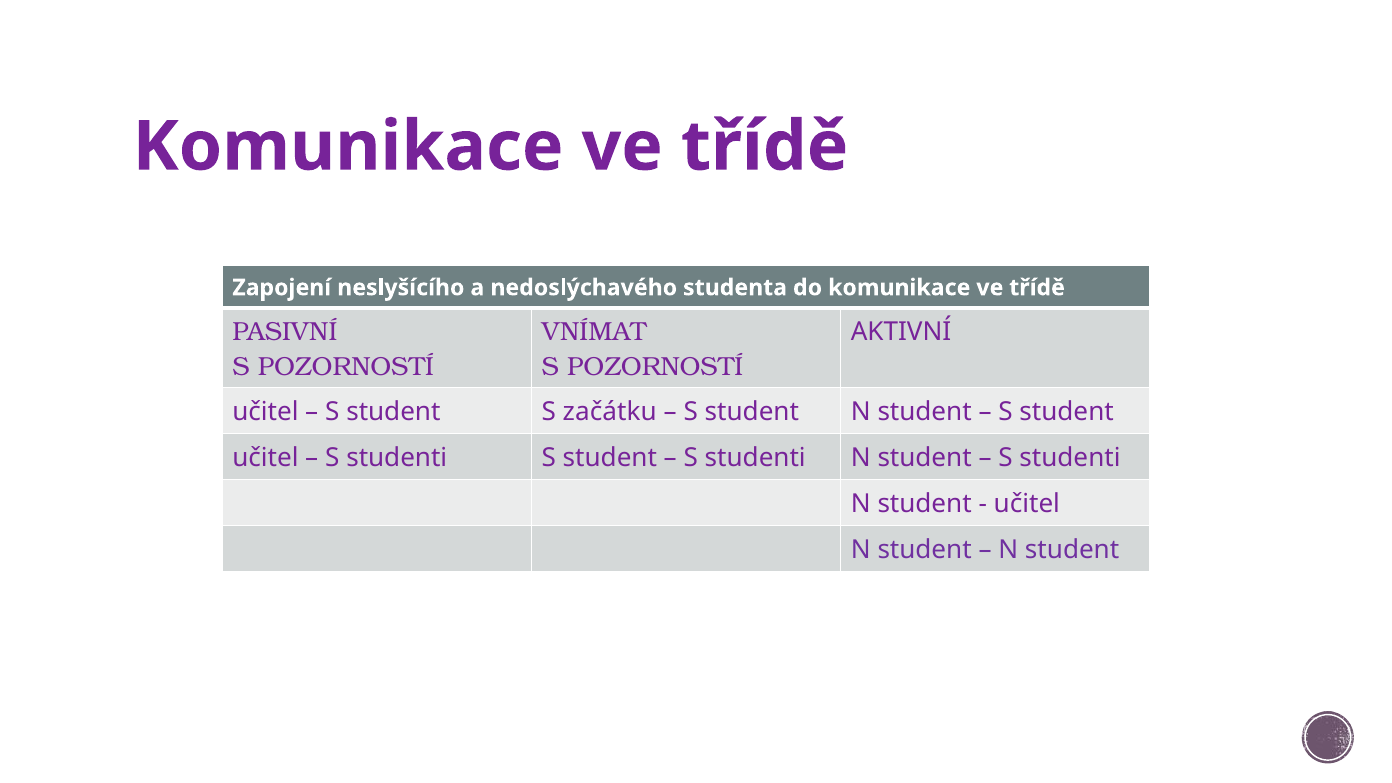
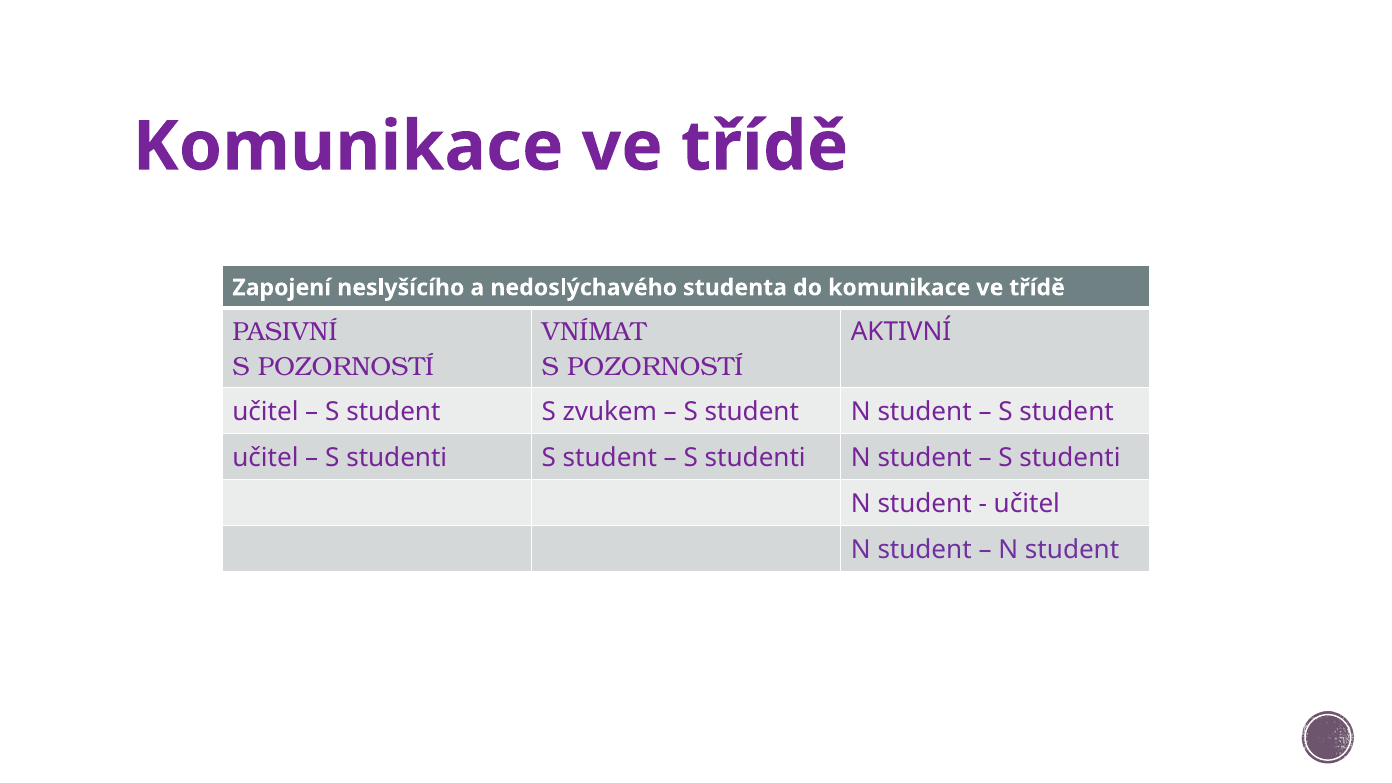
začátku: začátku -> zvukem (610, 412)
